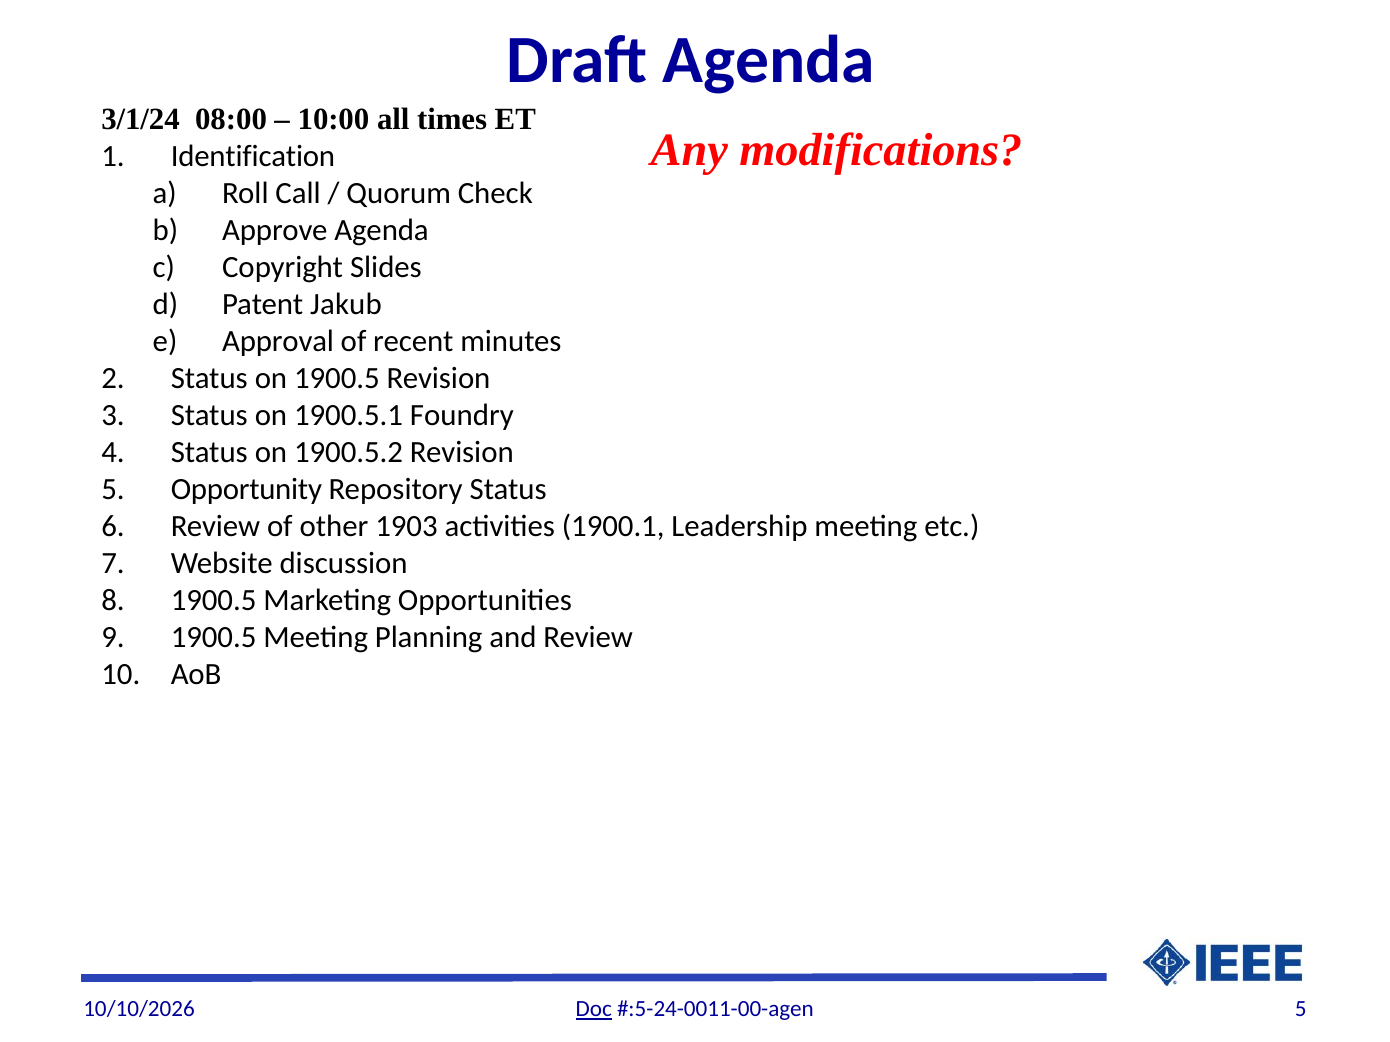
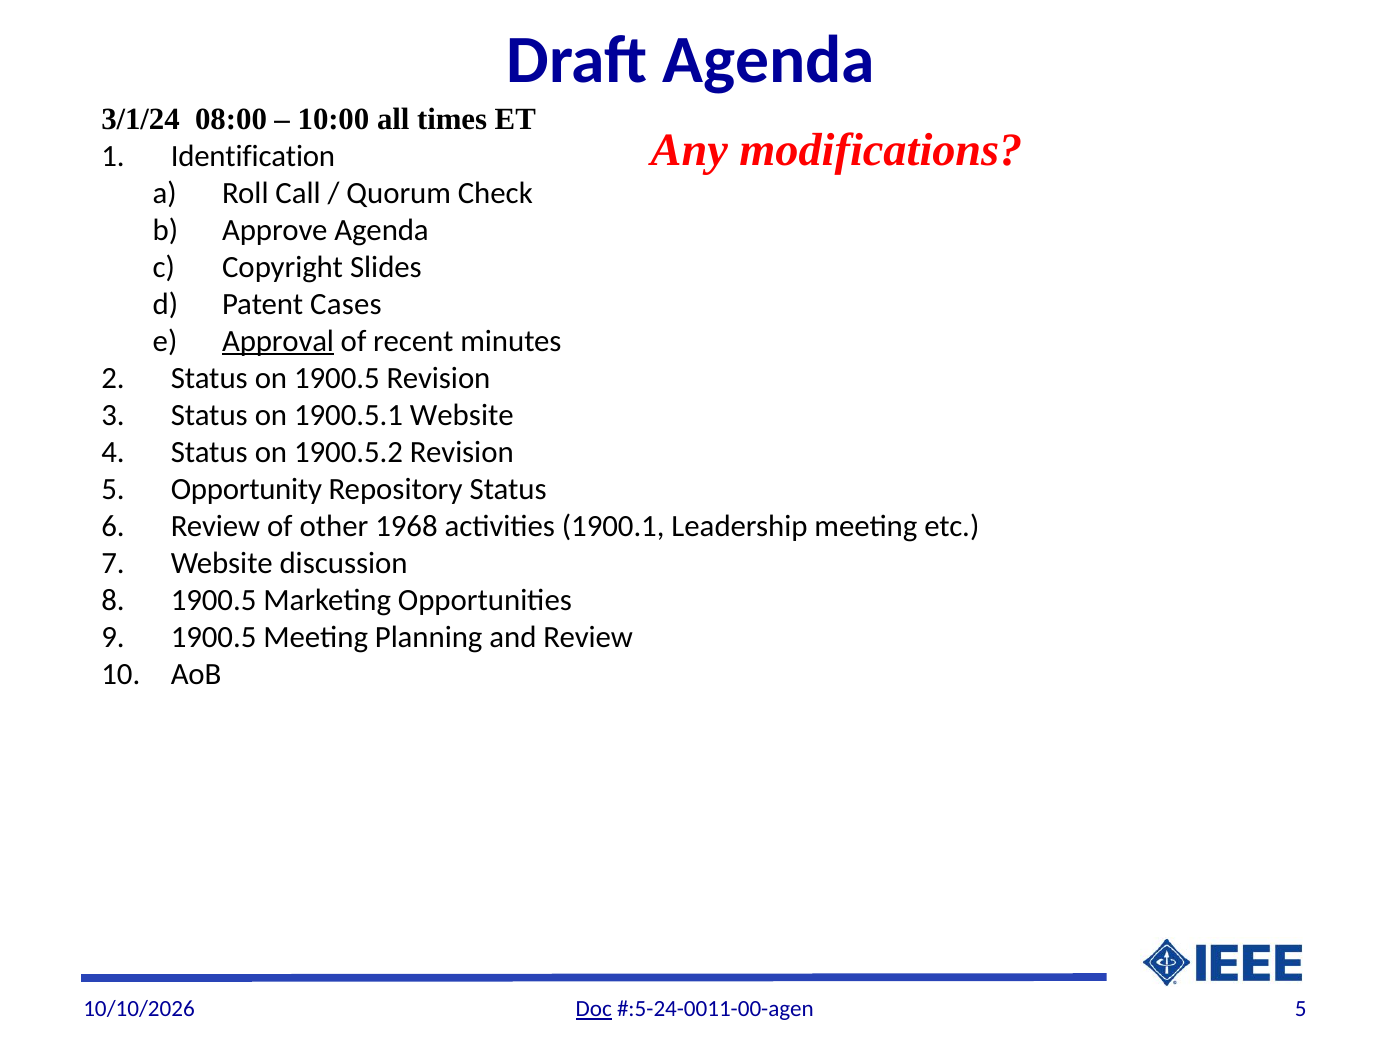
Jakub: Jakub -> Cases (346, 304)
Approval underline: none -> present (278, 341)
1900.5.1 Foundry: Foundry -> Website (462, 415)
1903: 1903 -> 1968 (406, 526)
